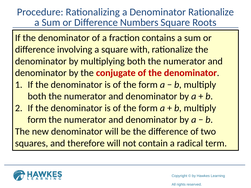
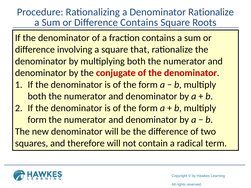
Difference Numbers: Numbers -> Contains (139, 22)
with: with -> that (140, 50)
